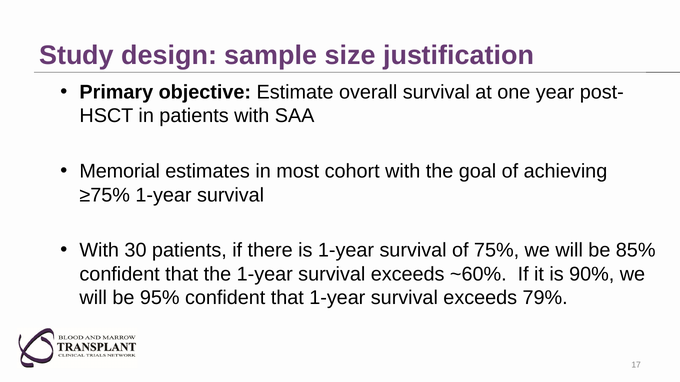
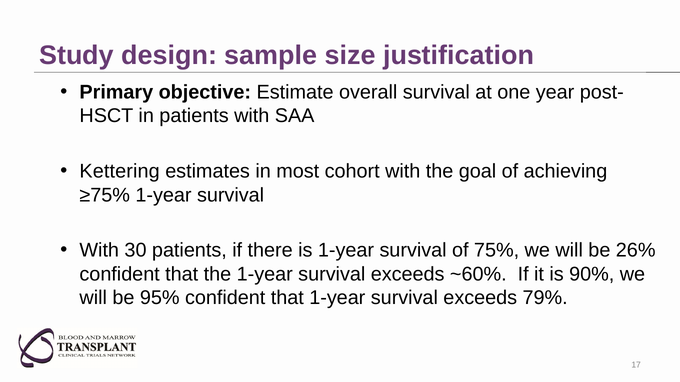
Memorial: Memorial -> Kettering (120, 172)
85%: 85% -> 26% (636, 251)
